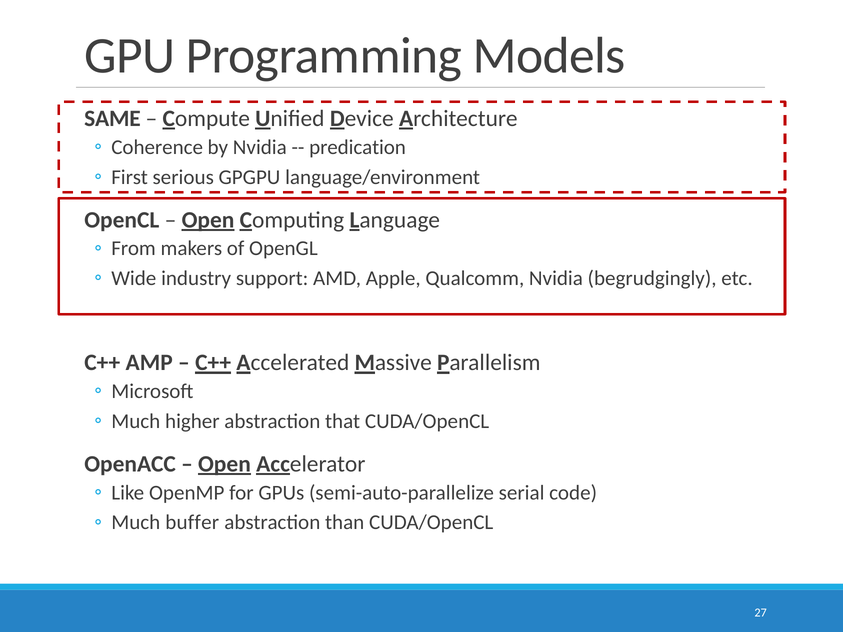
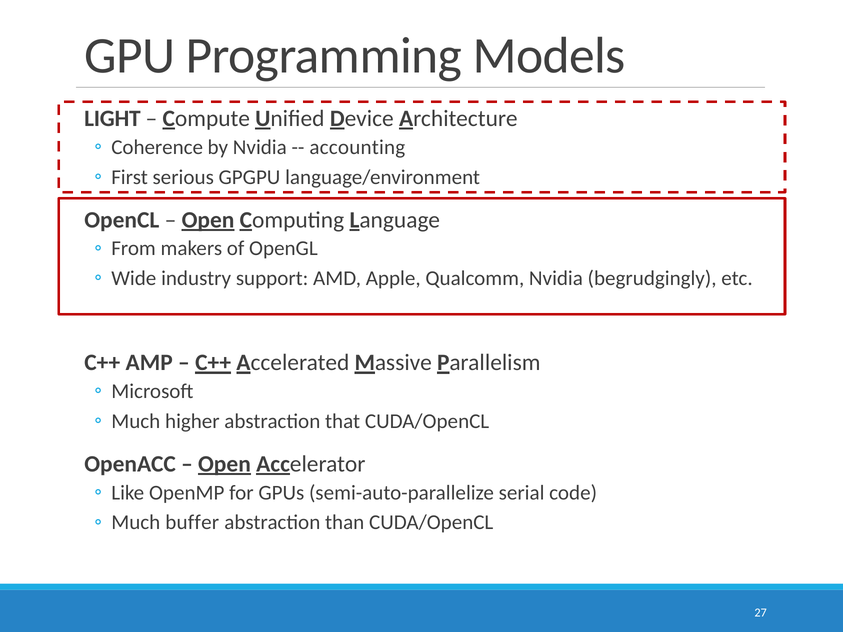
SAME: SAME -> LIGHT (112, 119)
predication: predication -> accounting (357, 147)
